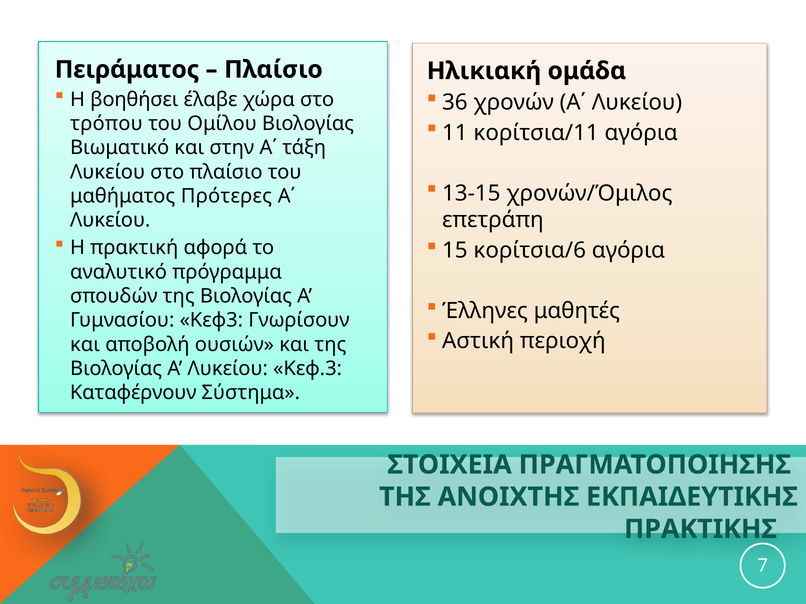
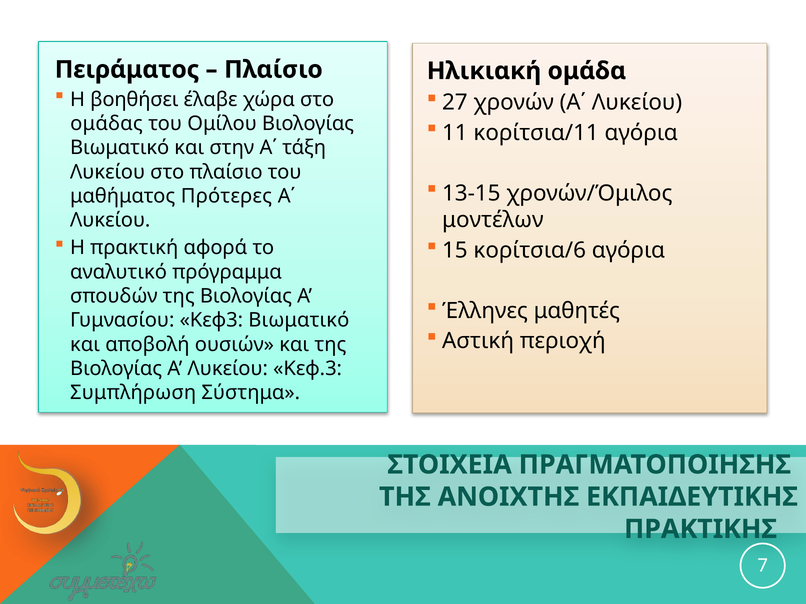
36: 36 -> 27 (455, 102)
τρόπου: τρόπου -> ομάδας (107, 124)
επετράπη: επετράπη -> μοντέλων (493, 220)
Κεφ3 Γνωρίσουν: Γνωρίσουν -> Βιωματικό (299, 321)
Καταφέρνουν: Καταφέρνουν -> Συμπλήρωση (133, 393)
